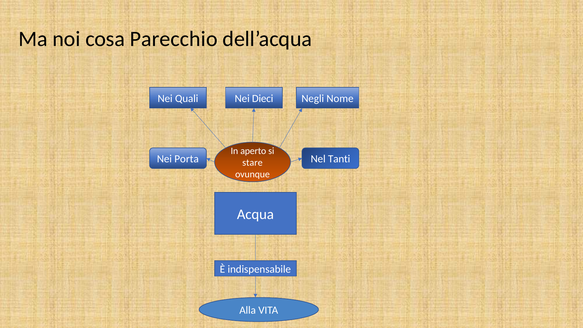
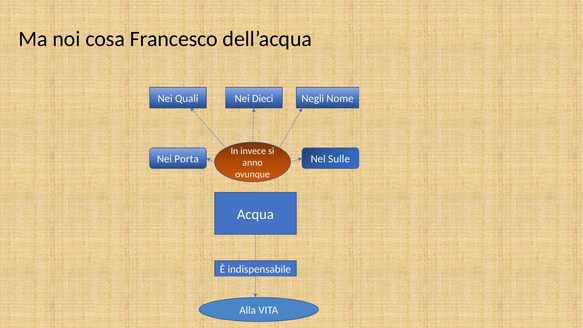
Parecchio: Parecchio -> Francesco (174, 39)
aperto: aperto -> invece (253, 151)
Tanti: Tanti -> Sulle (339, 159)
stare: stare -> anno (252, 163)
